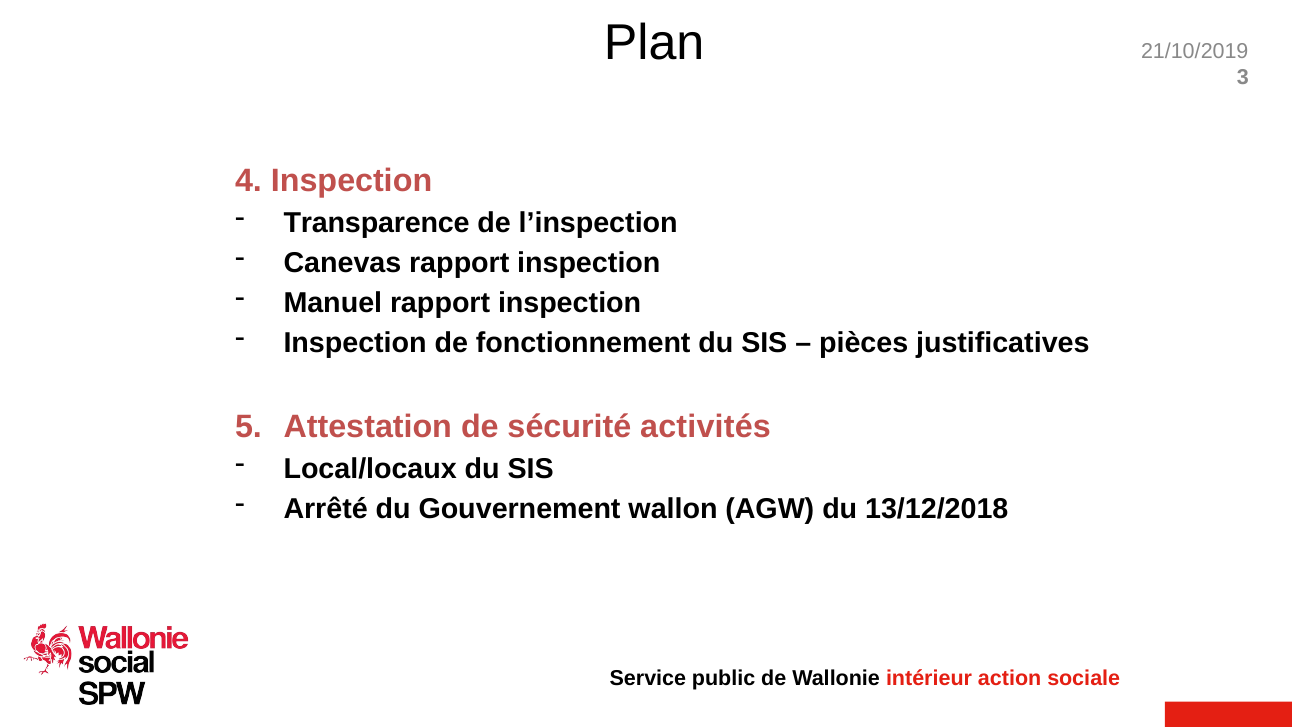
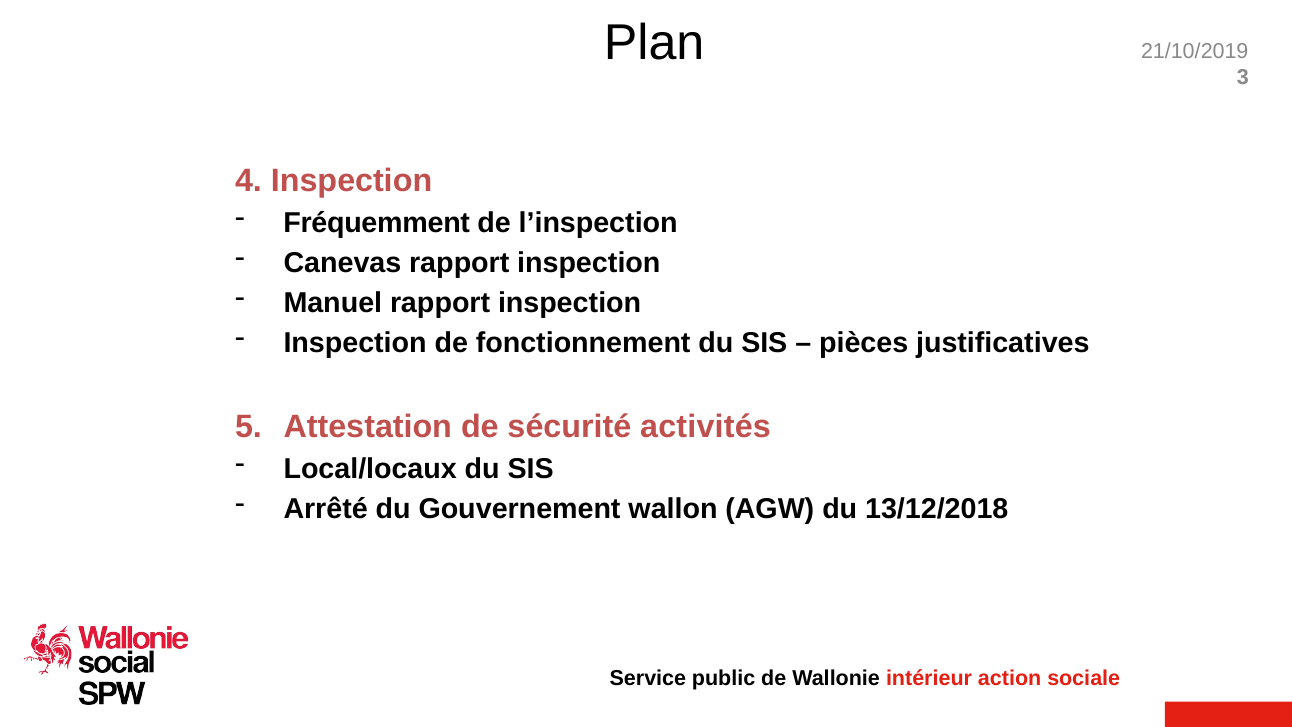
Transparence: Transparence -> Fréquemment (377, 223)
